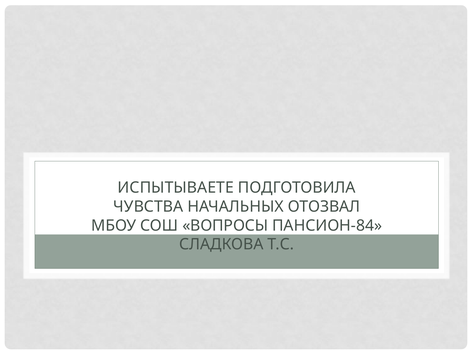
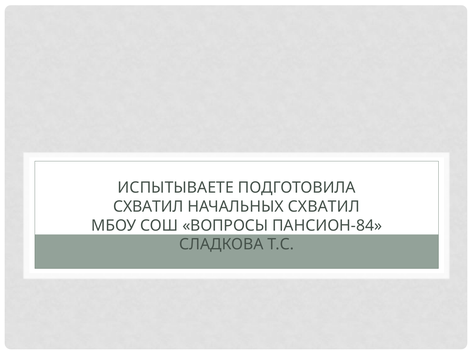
ЧУВСТВА: ЧУВСТВА -> СХВАТИЛ (148, 207)
НАЧАЛЬНЫХ ОТОЗВАЛ: ОТОЗВАЛ -> СХВАТИЛ (324, 207)
